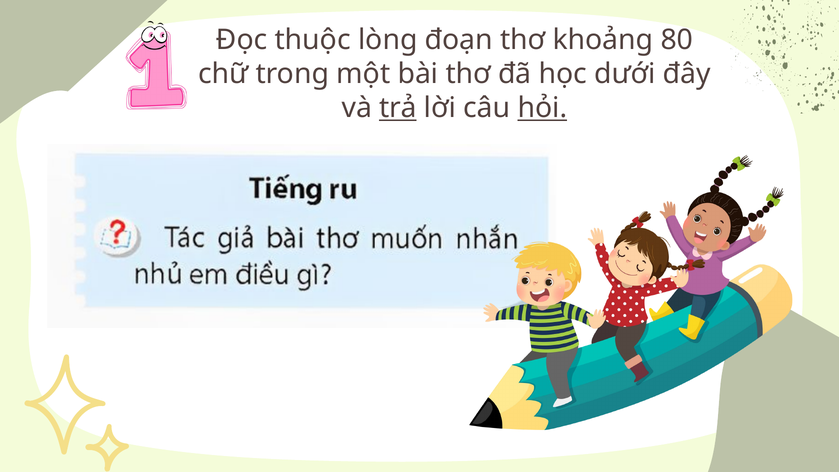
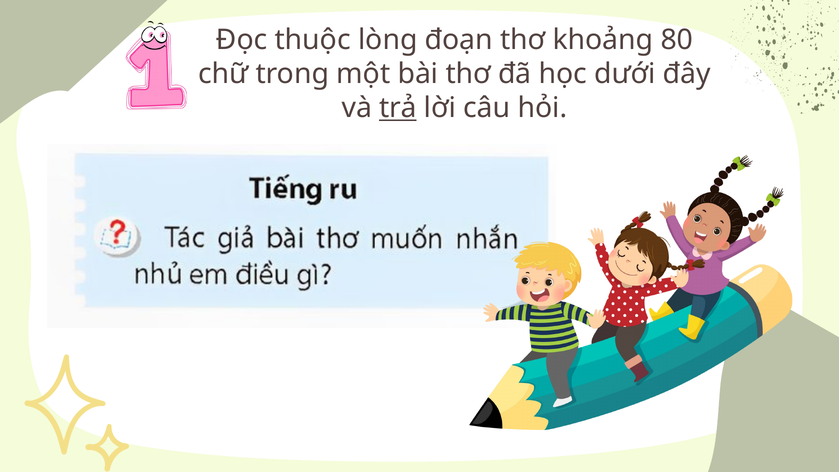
hỏi underline: present -> none (542, 108)
